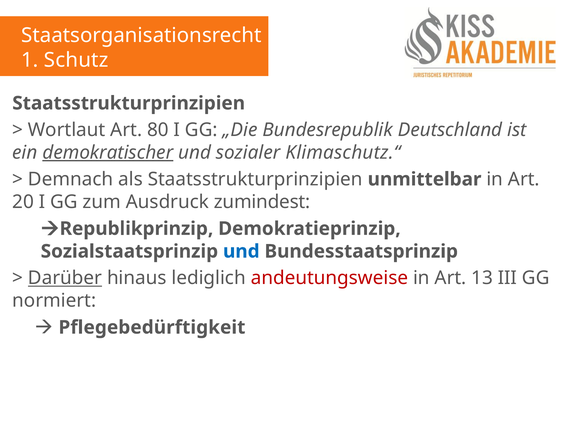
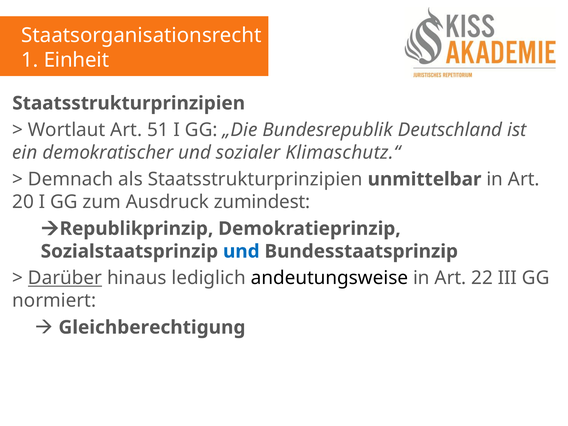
Schutz: Schutz -> Einheit (76, 60)
80: 80 -> 51 (158, 130)
demokratischer underline: present -> none (108, 153)
andeutungsweise colour: red -> black (329, 278)
13: 13 -> 22 (482, 278)
Pflegebedürftigkeit: Pflegebedürftigkeit -> Gleichberechtigung (152, 327)
